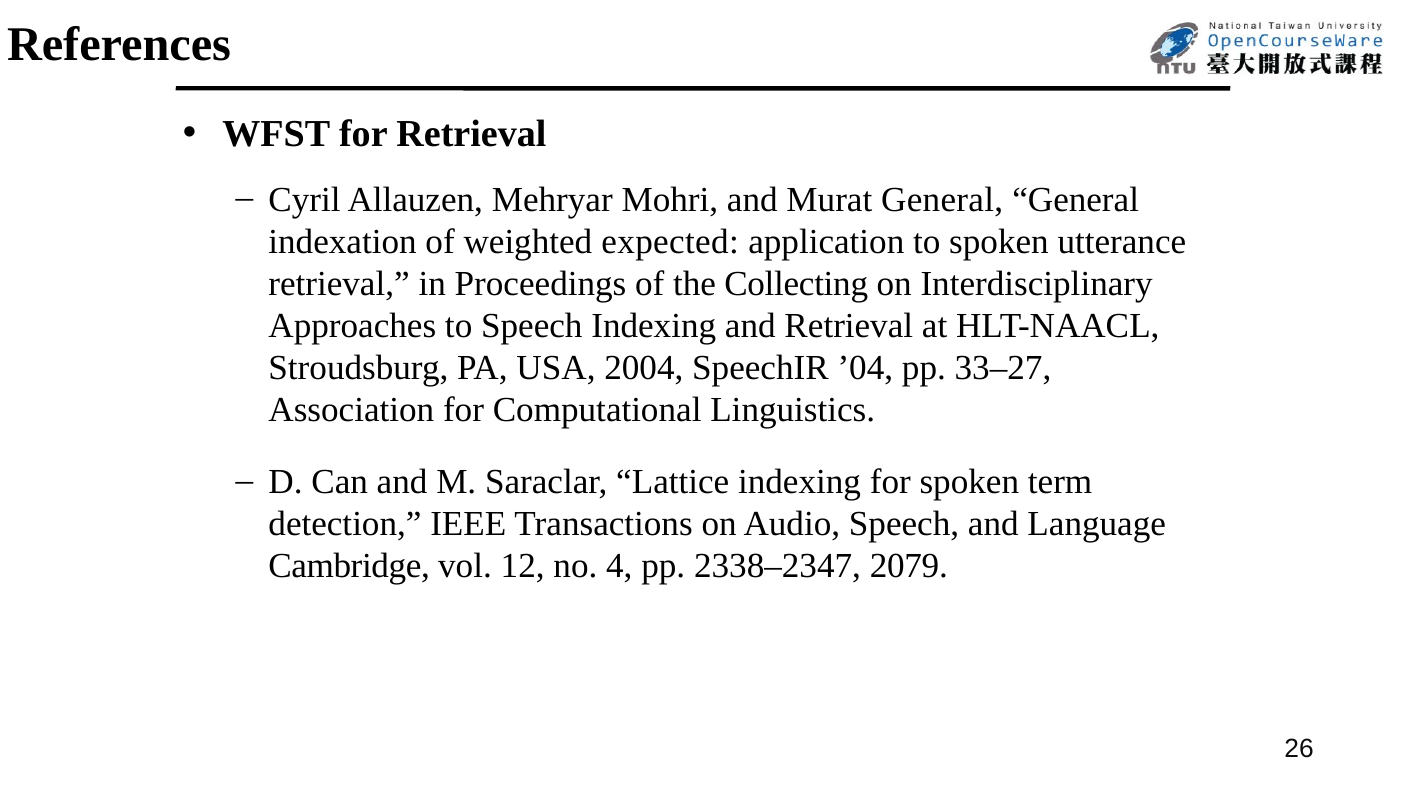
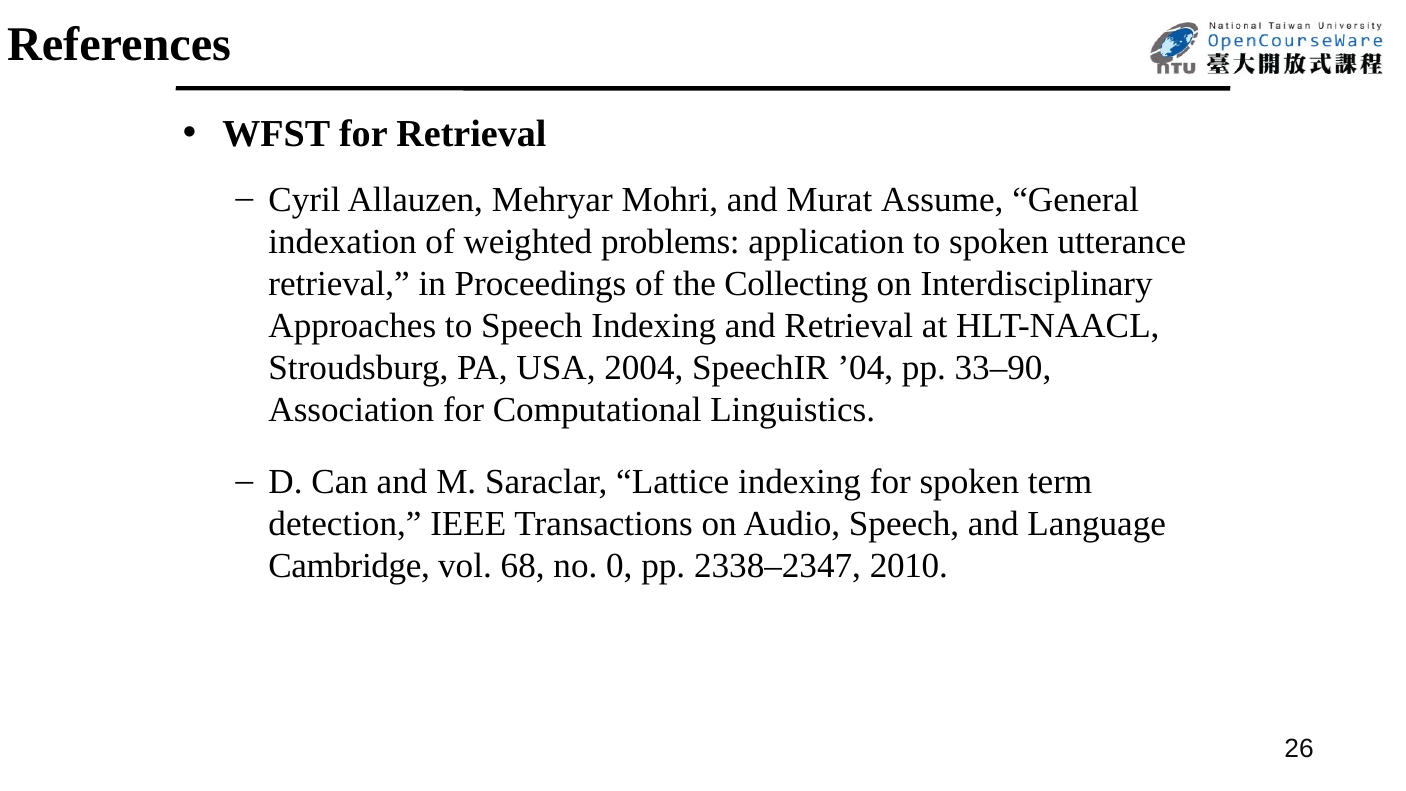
Murat General: General -> Assume (942, 199)
expected: expected -> problems (670, 242)
33–27: 33–27 -> 33–90 (1003, 368)
12: 12 -> 68 (523, 566)
4: 4 -> 0 (619, 566)
2079: 2079 -> 2010 (909, 566)
